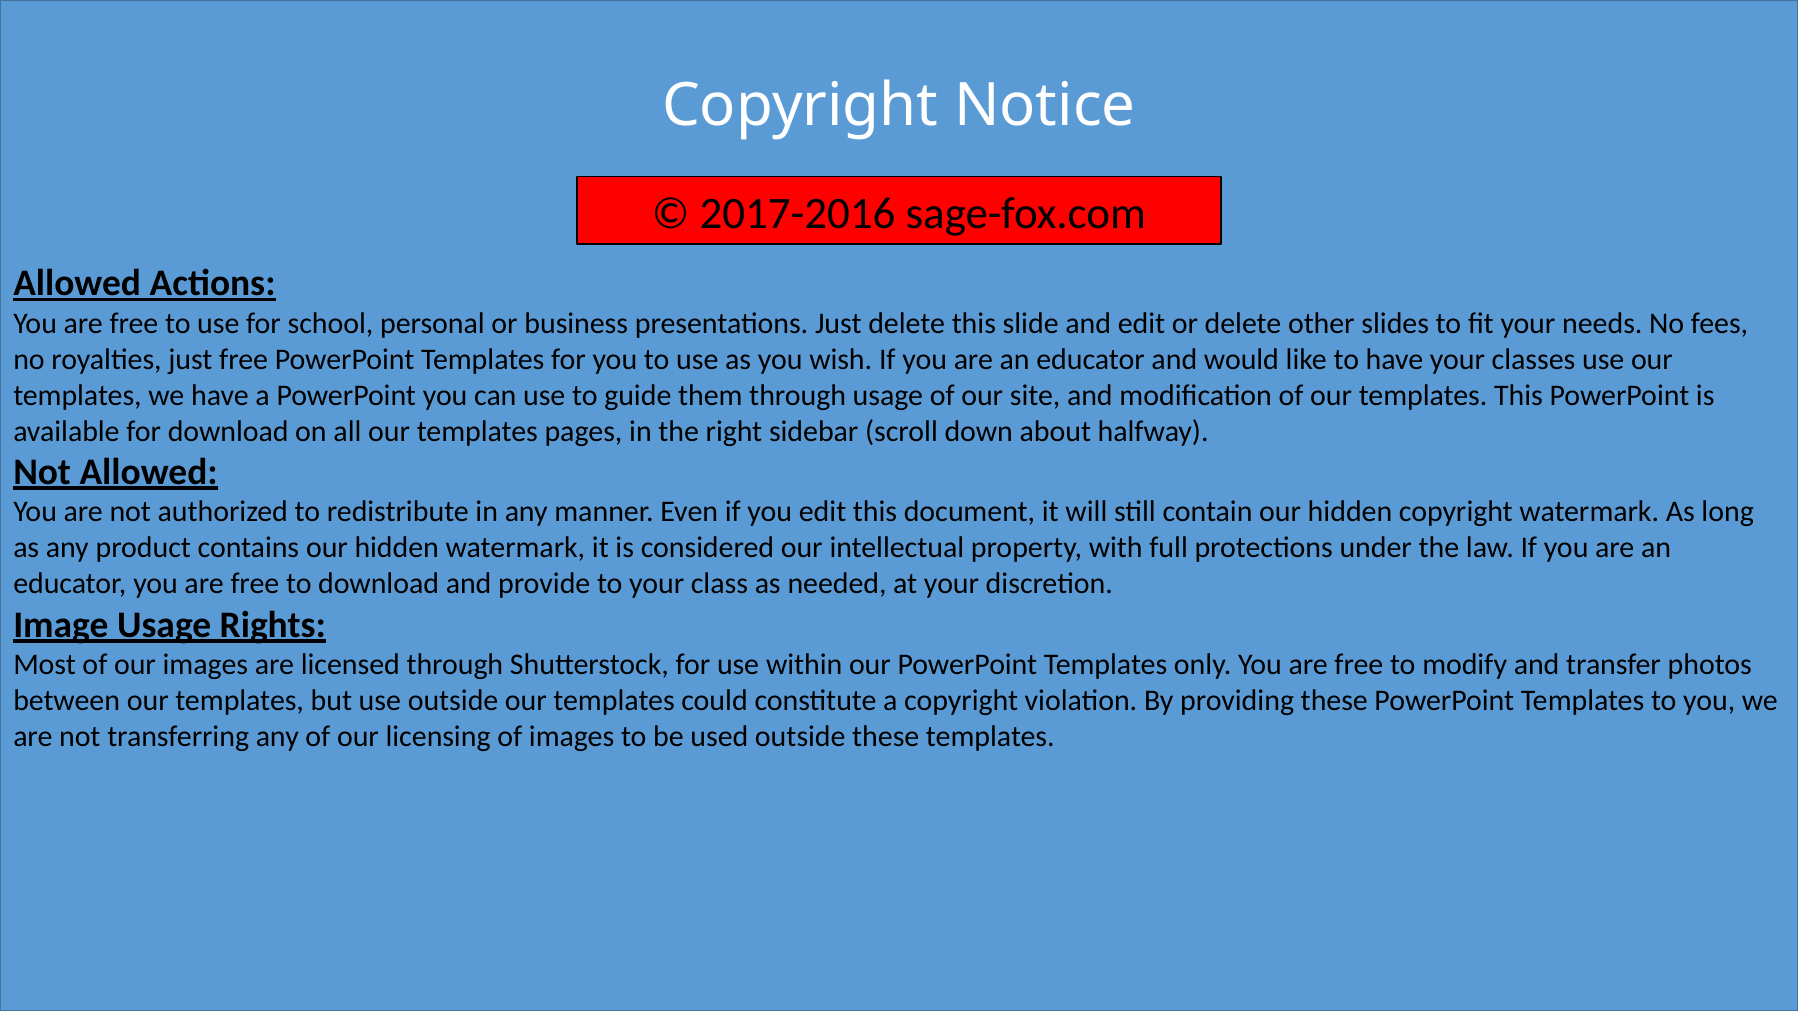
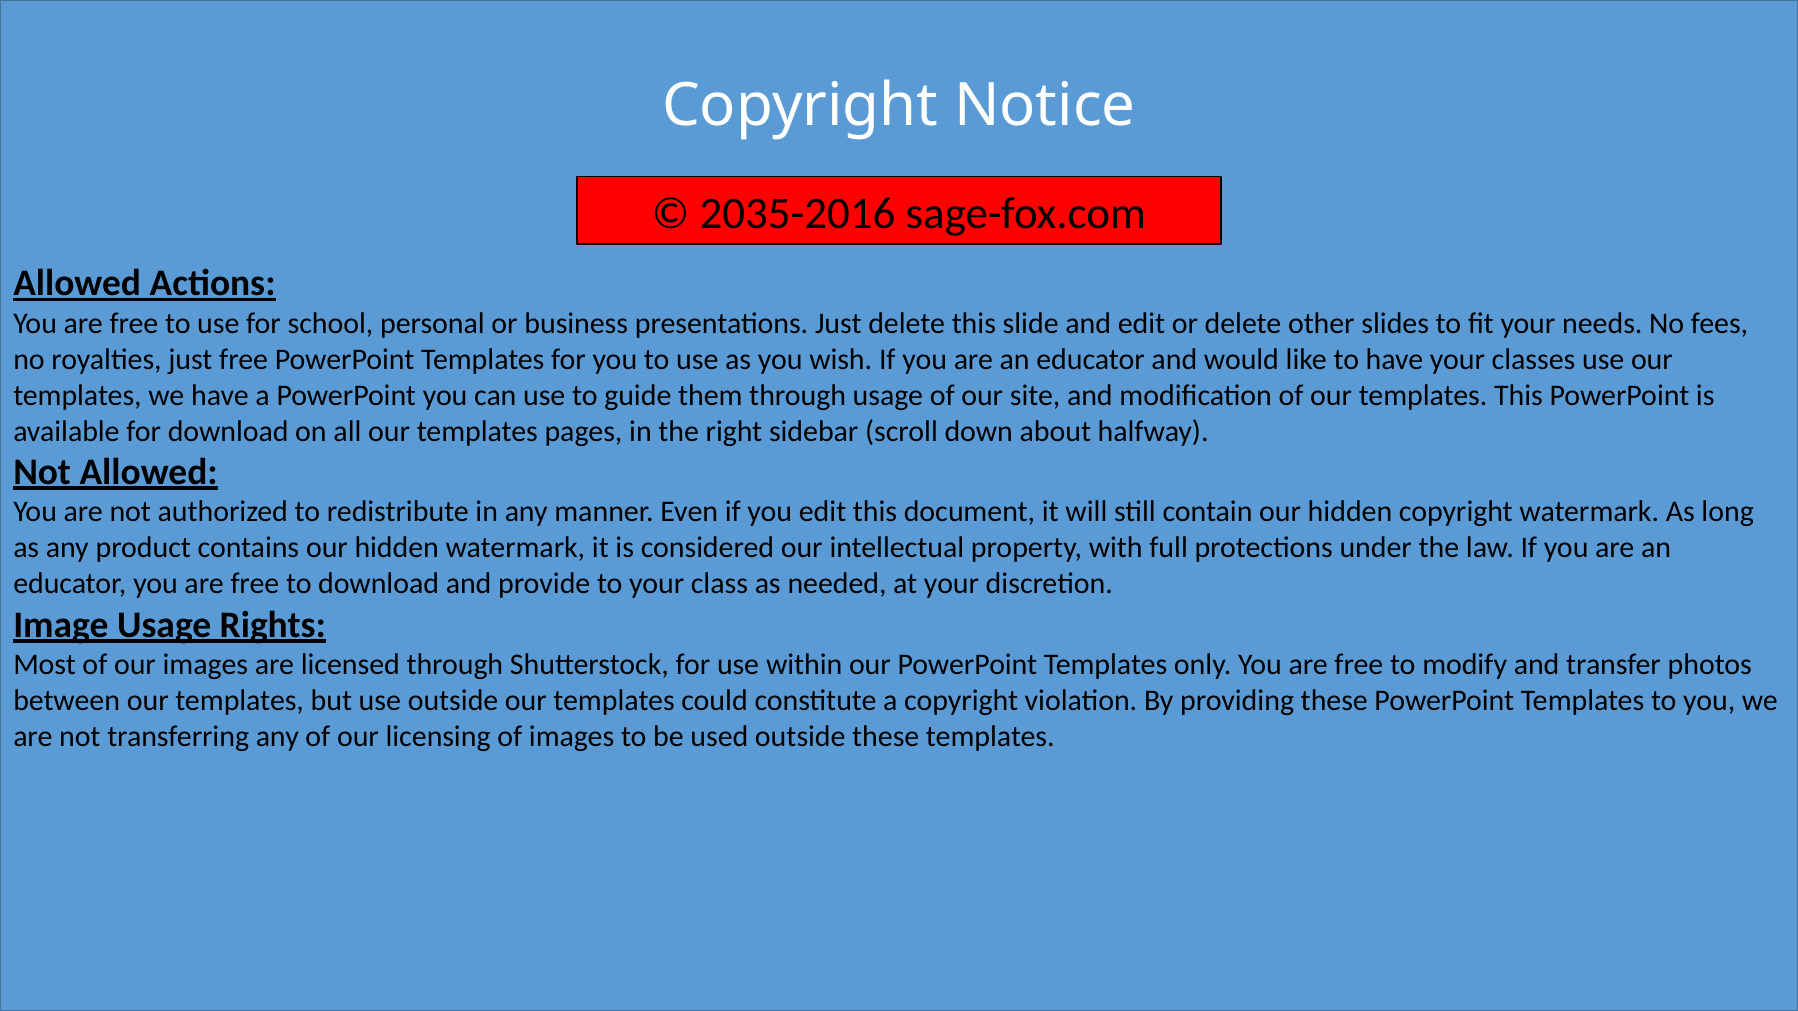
2017-2016: 2017-2016 -> 2035-2016 (798, 213)
